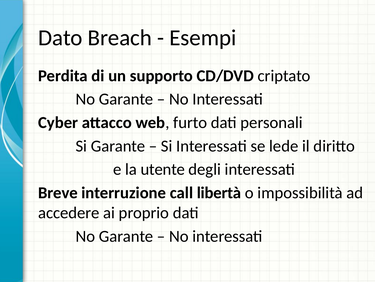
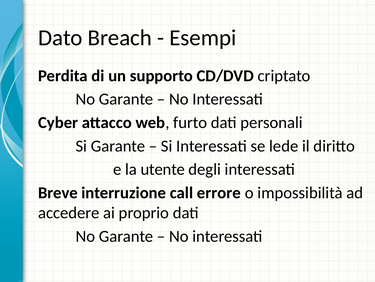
libertà: libertà -> errore (219, 192)
